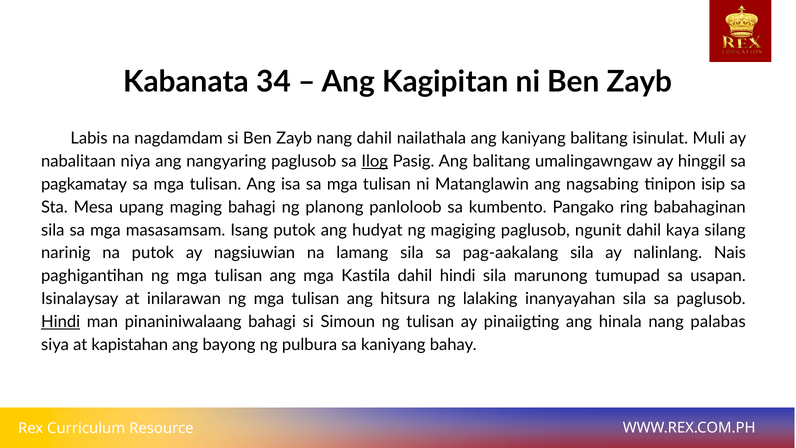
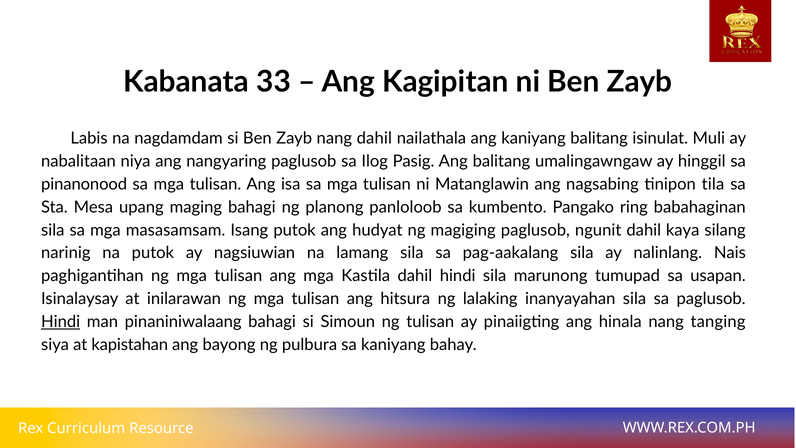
34: 34 -> 33 (274, 82)
Ilog underline: present -> none (375, 161)
pagkamatay: pagkamatay -> pinanonood (84, 184)
isip: isip -> tila (713, 184)
palabas: palabas -> tanging (718, 321)
